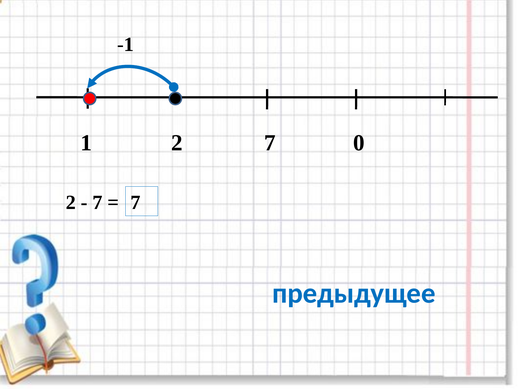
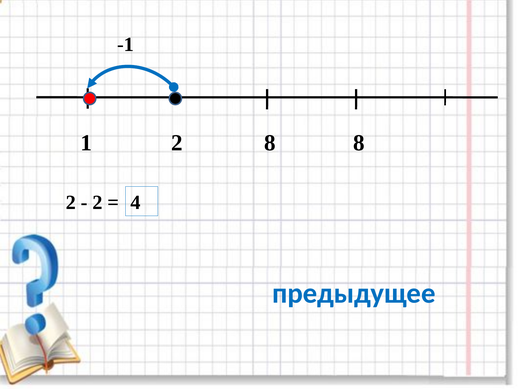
1 7: 7 -> 8 (270, 143)
2 0: 0 -> 8 (359, 143)
7: 7 -> 2 (98, 202)
7: 7 -> 4 (136, 202)
